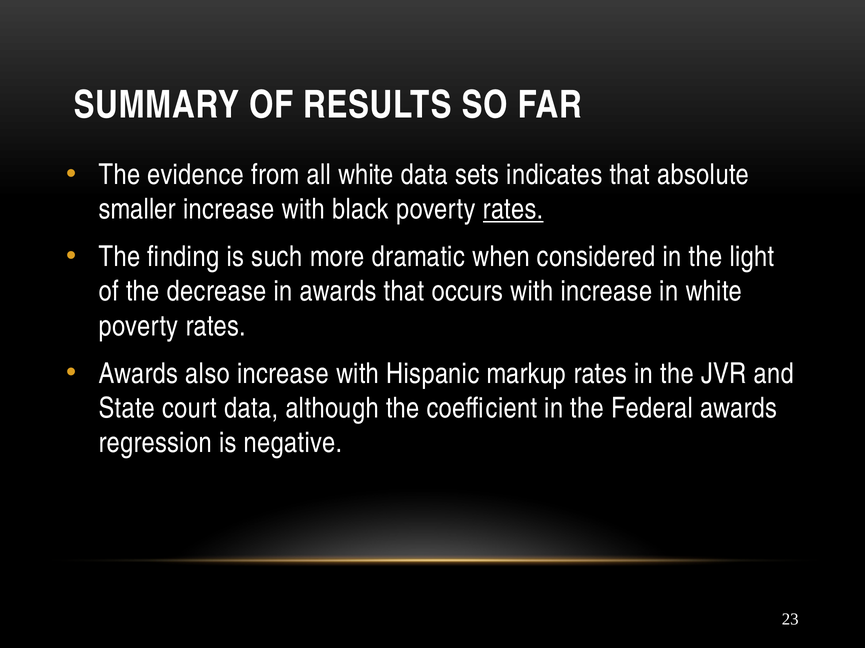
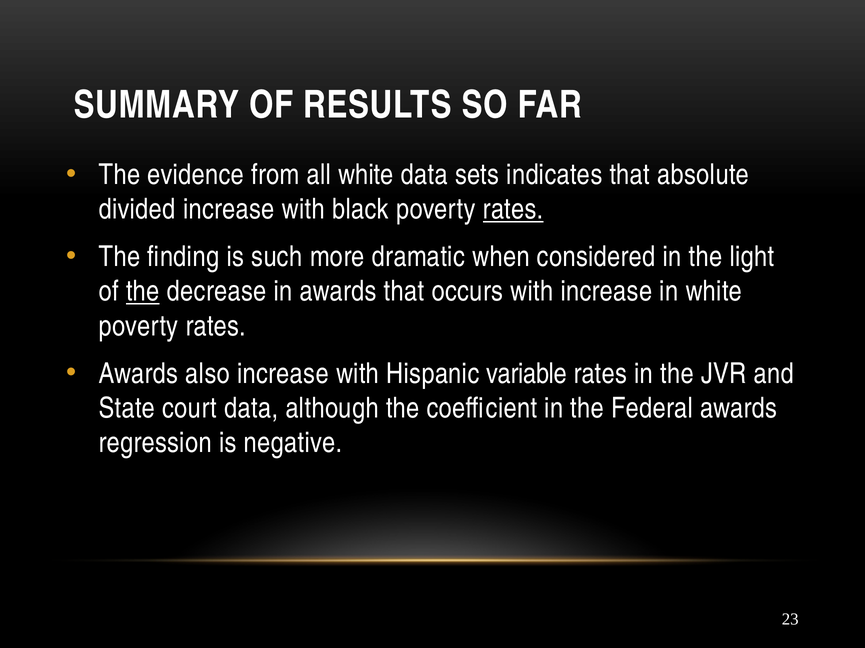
smaller: smaller -> divided (137, 210)
the underline: none -> present (143, 292)
markup: markup -> variable (527, 374)
